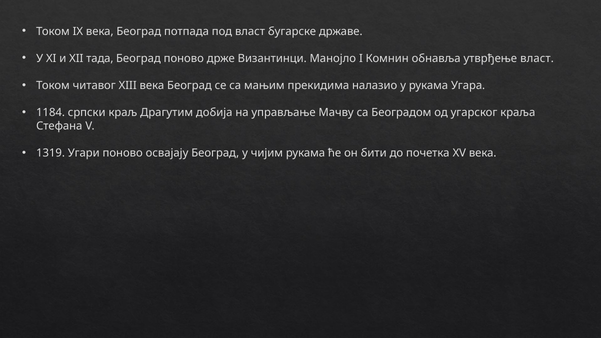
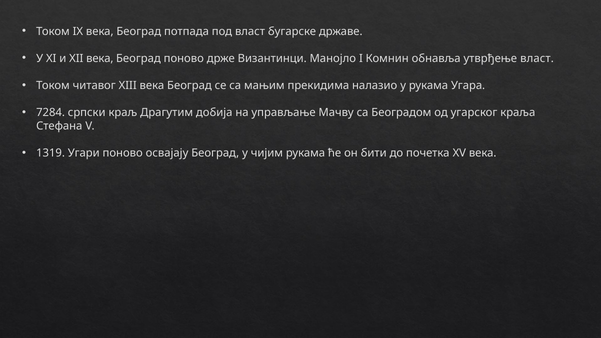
XII тада: тада -> века (100, 58)
1184: 1184 -> 7284 (51, 112)
